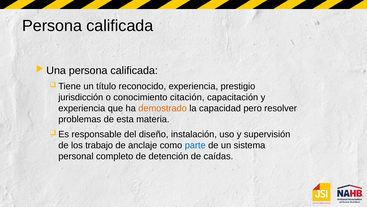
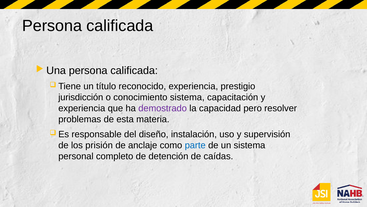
conocimiento citación: citación -> sistema (187, 97)
demostrado colour: orange -> purple (163, 108)
trabajo: trabajo -> prisión (99, 145)
